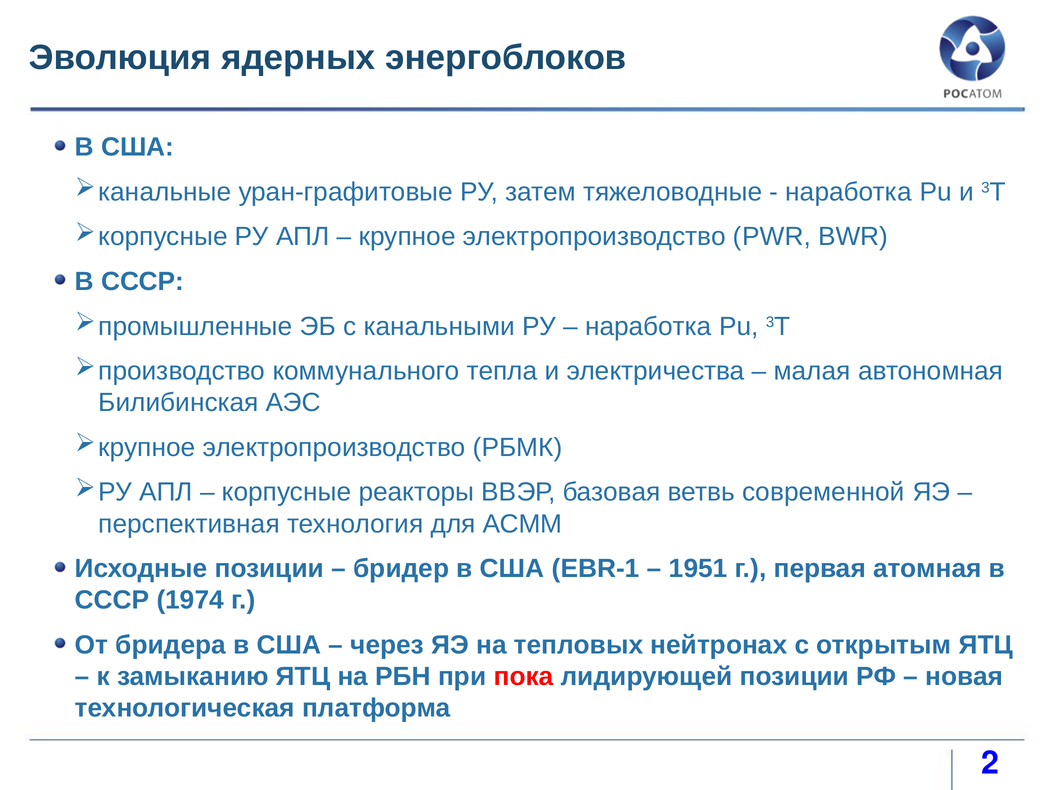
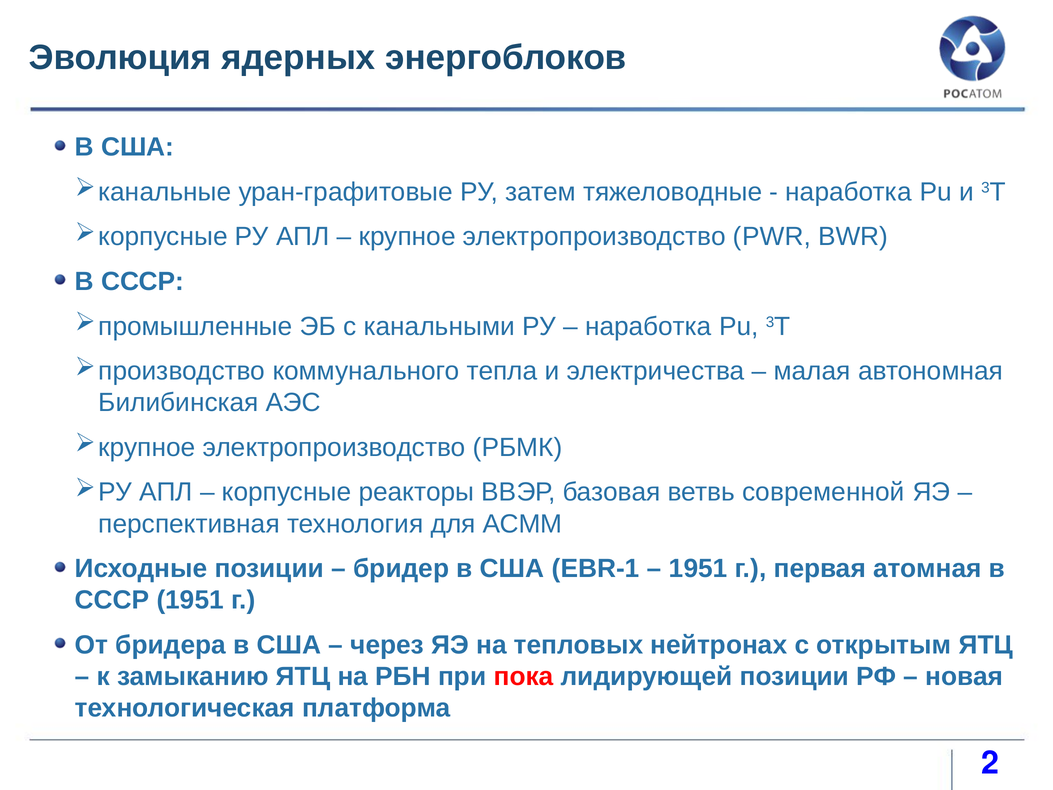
СССР 1974: 1974 -> 1951 (190, 600)
